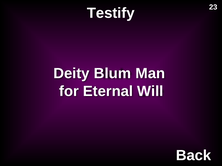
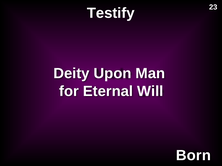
Blum: Blum -> Upon (113, 74)
Back: Back -> Born (193, 156)
